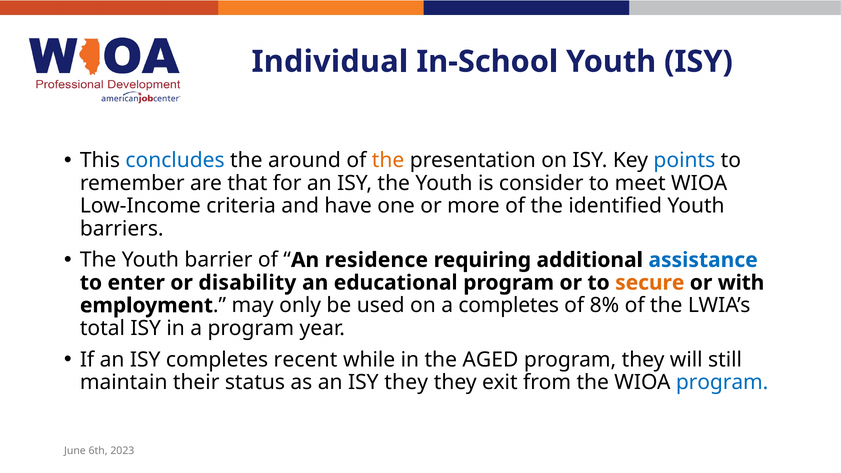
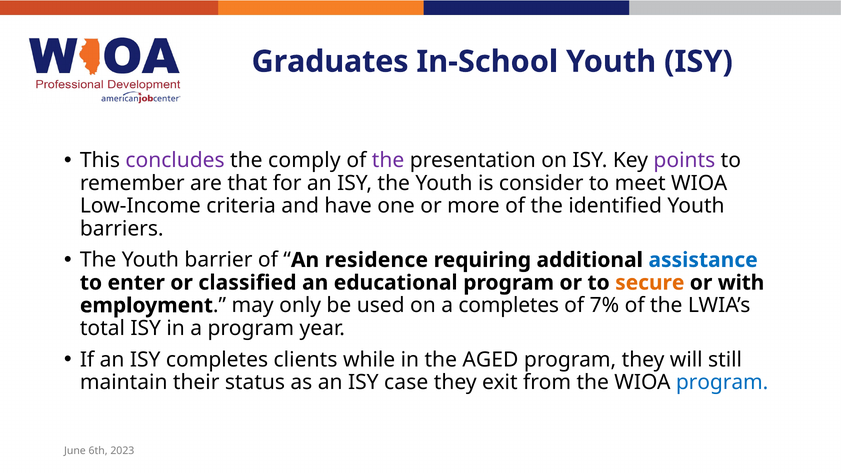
Individual: Individual -> Graduates (330, 62)
concludes colour: blue -> purple (175, 161)
around: around -> comply (304, 161)
the colour: orange -> purple (388, 161)
points colour: blue -> purple (684, 161)
disability: disability -> classified (247, 283)
8%: 8% -> 7% (604, 305)
recent: recent -> clients (306, 360)
ISY they: they -> case (406, 382)
